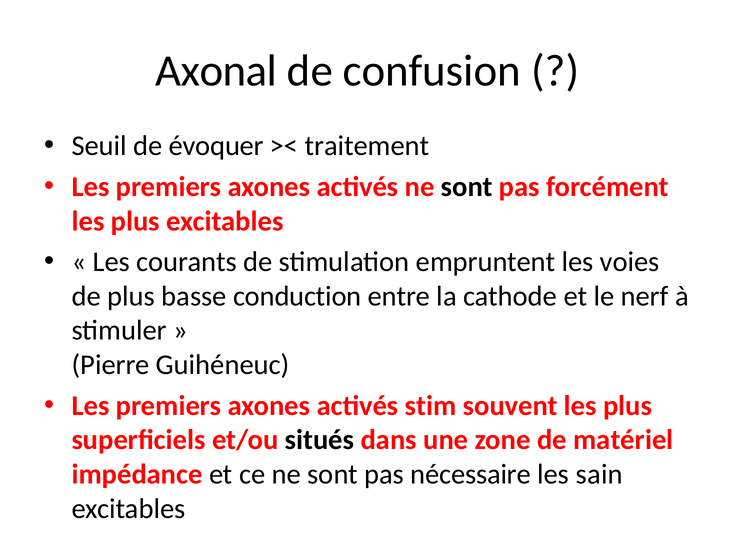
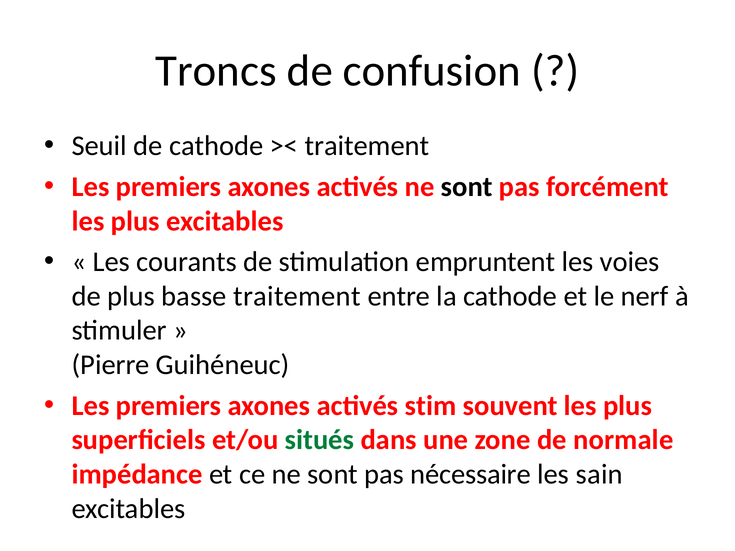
Axonal: Axonal -> Troncs (216, 71)
de évoquer: évoquer -> cathode (216, 146)
basse conduction: conduction -> traitement (297, 296)
situés colour: black -> green (319, 440)
matériel: matériel -> normale (623, 440)
